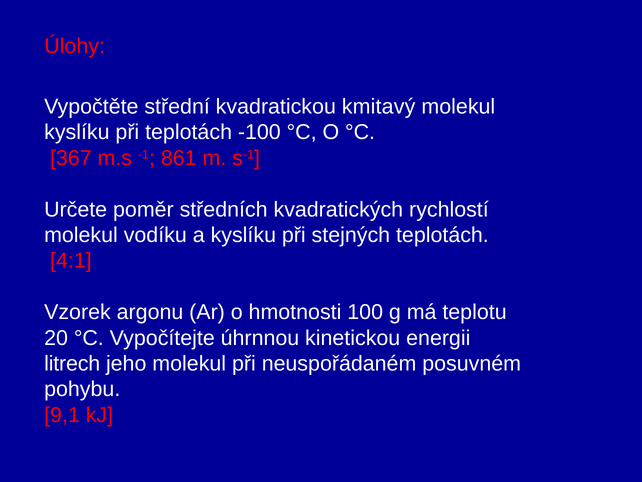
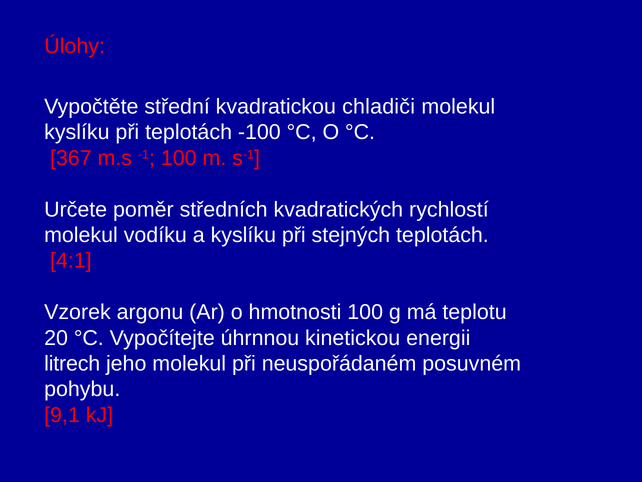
kmitavý: kmitavý -> chladiči (379, 107)
-1 861: 861 -> 100 (179, 158)
